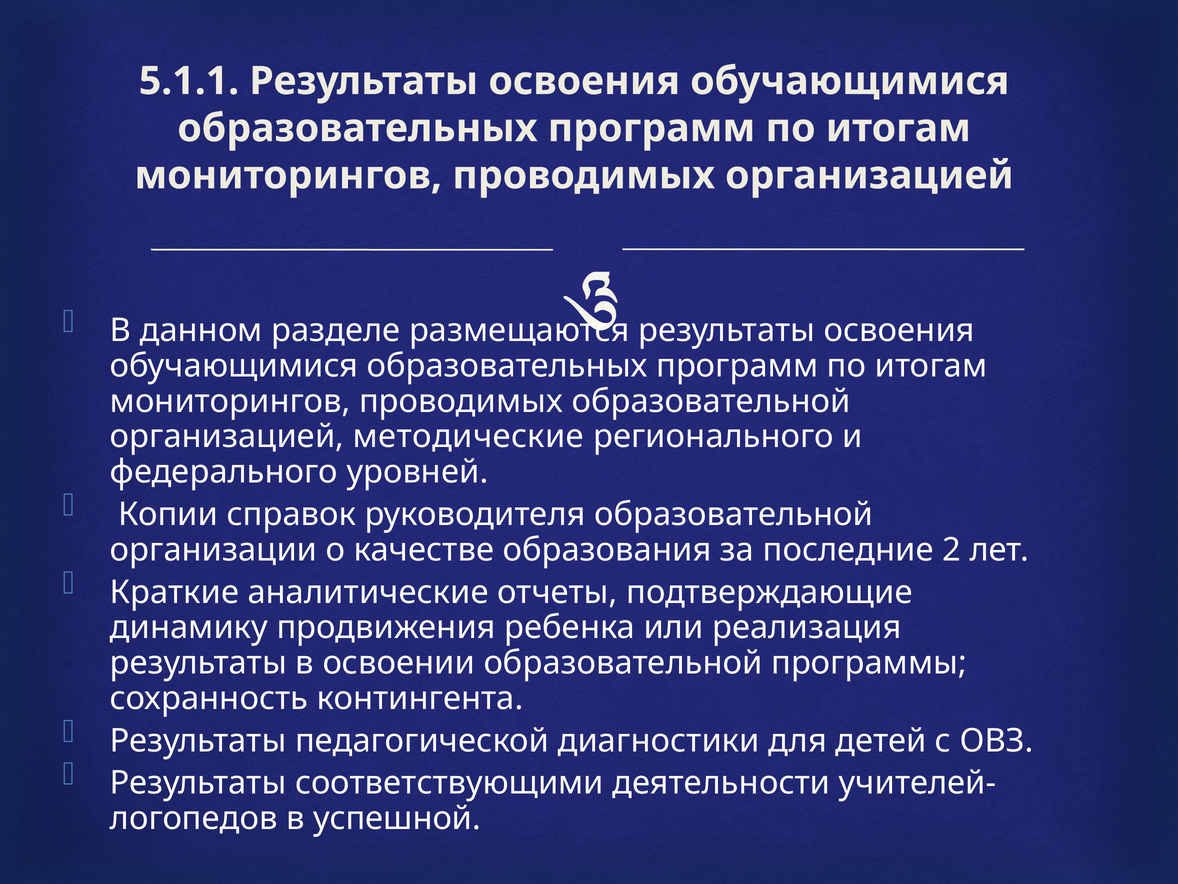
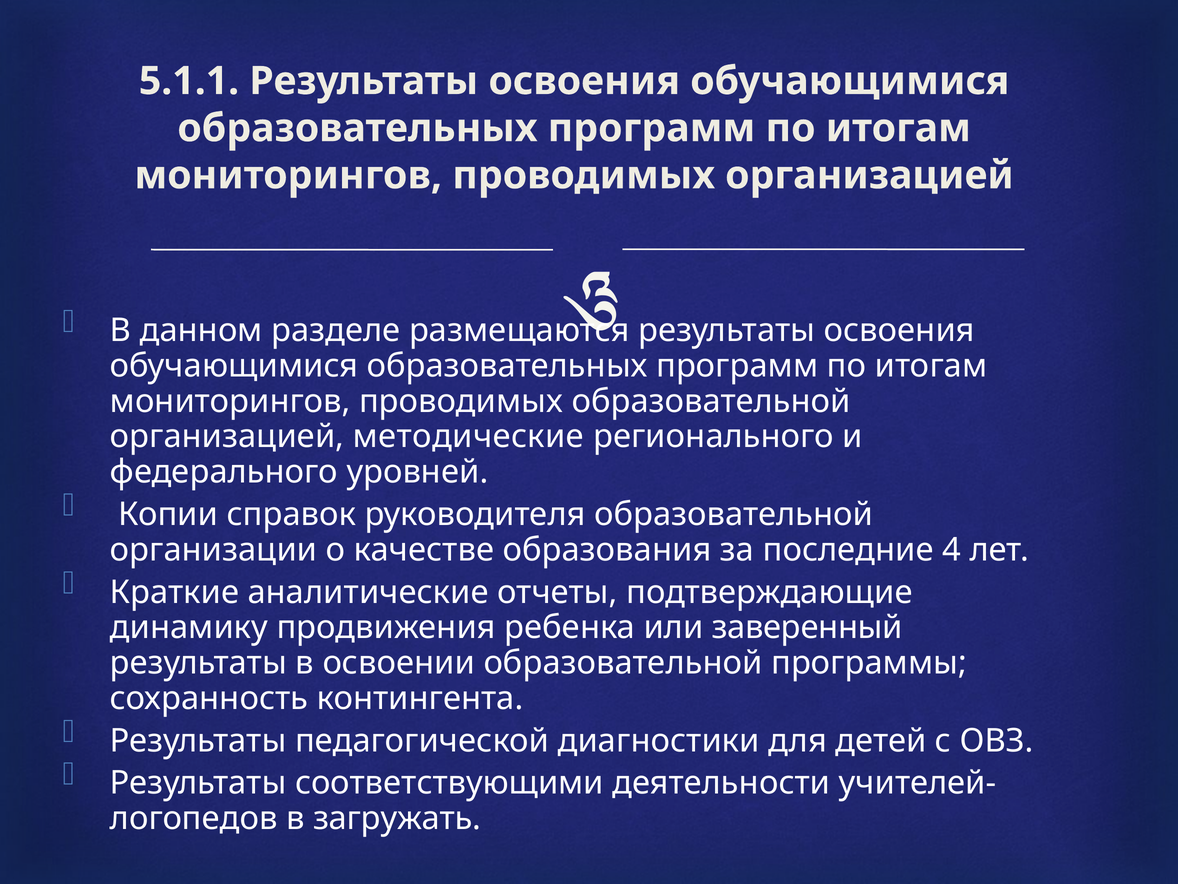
2: 2 -> 4 (952, 549)
реализация: реализация -> заверенный (807, 627)
успешной: успешной -> загружать (397, 818)
